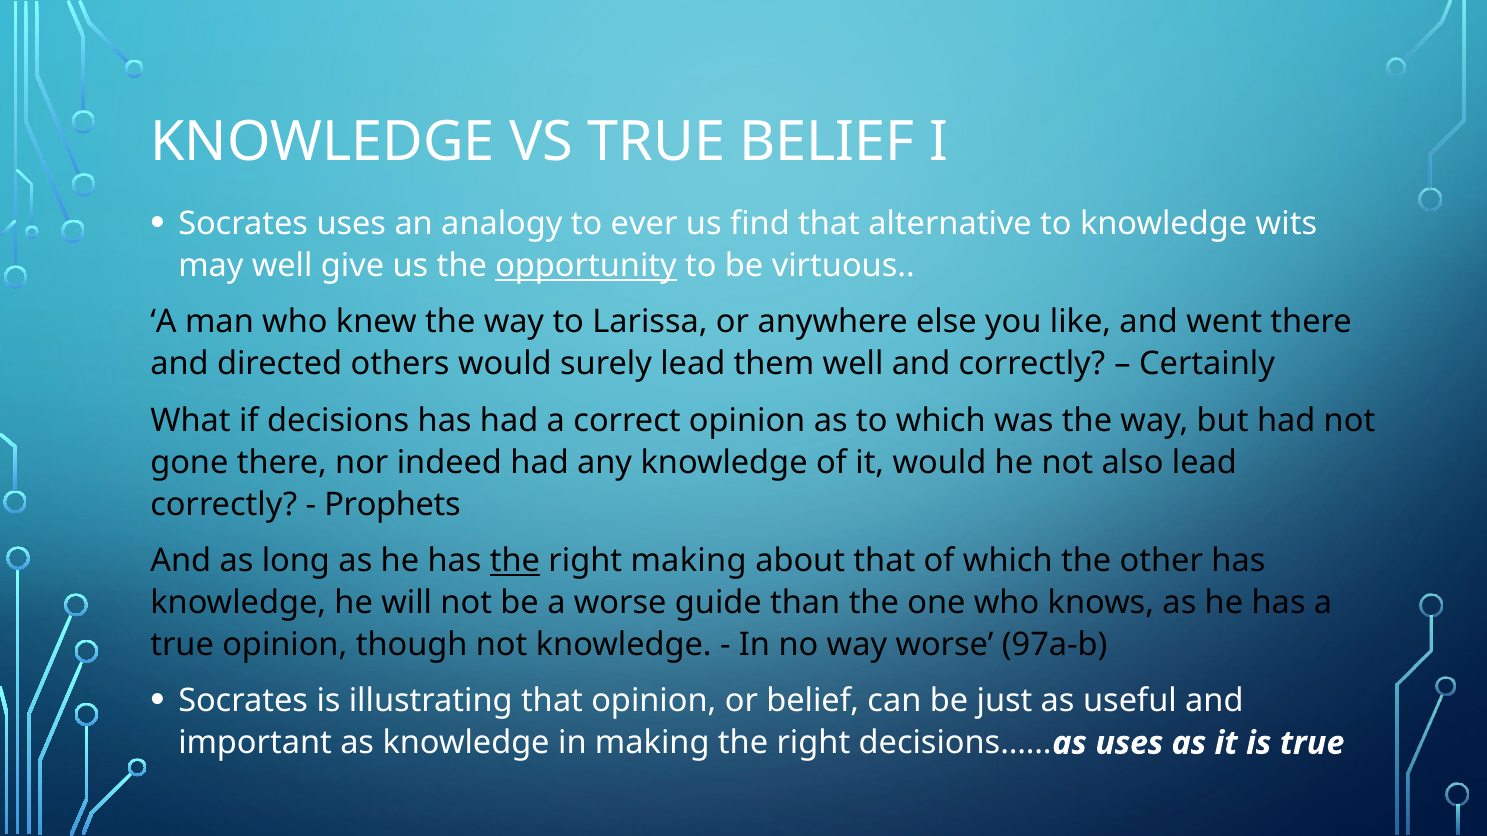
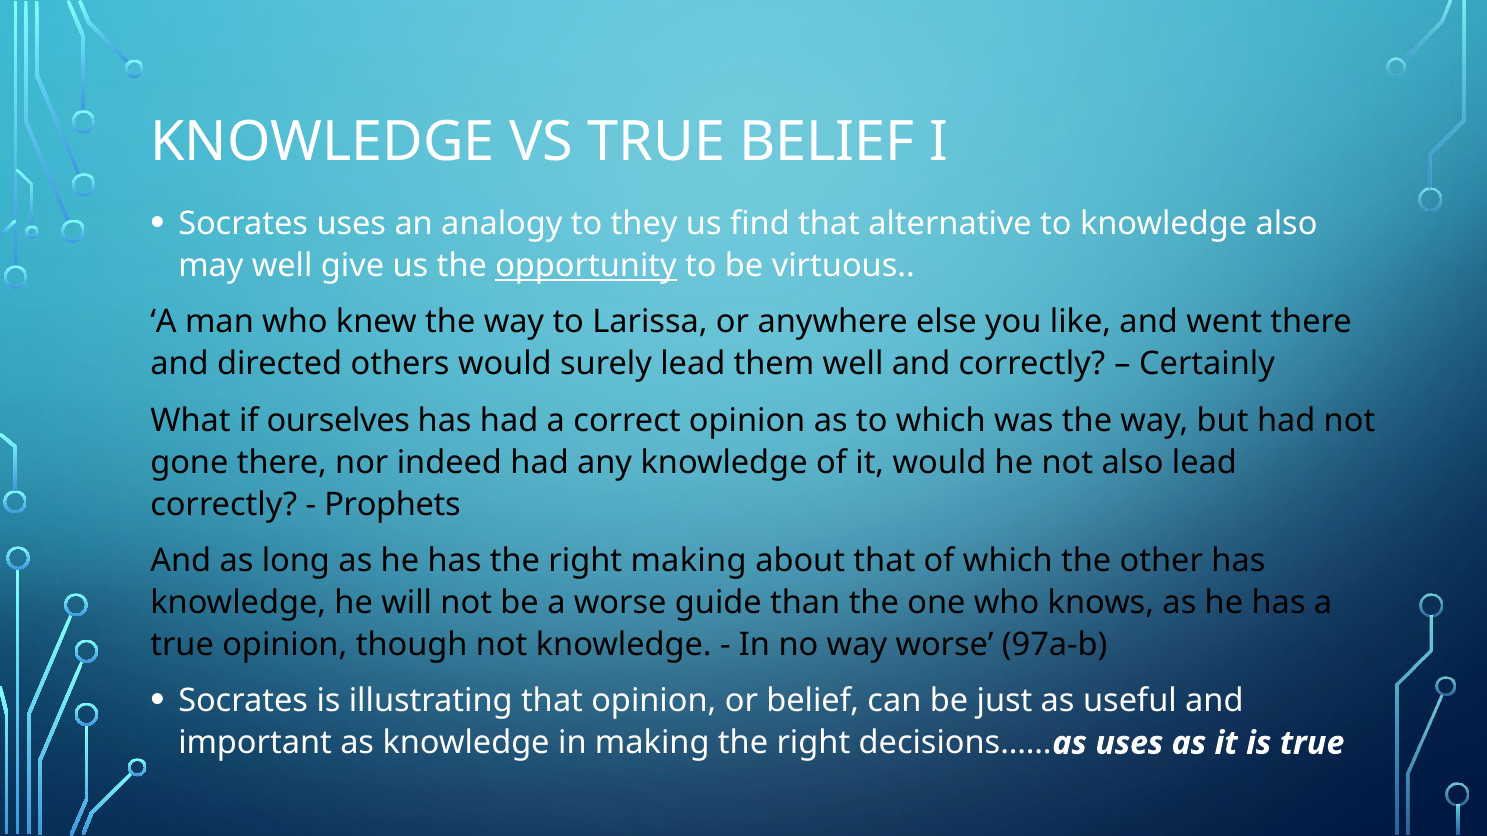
ever: ever -> they (644, 224)
knowledge wits: wits -> also (1287, 224)
decisions: decisions -> ourselves (338, 421)
the underline: present -> none (515, 561)
